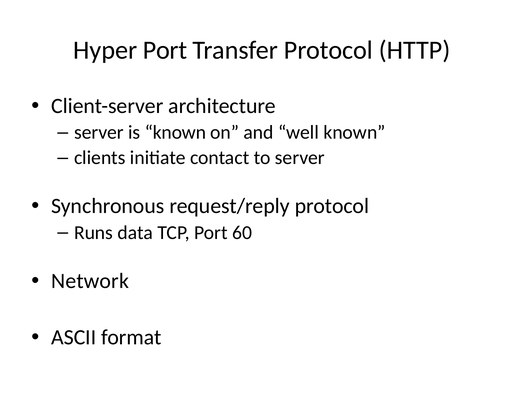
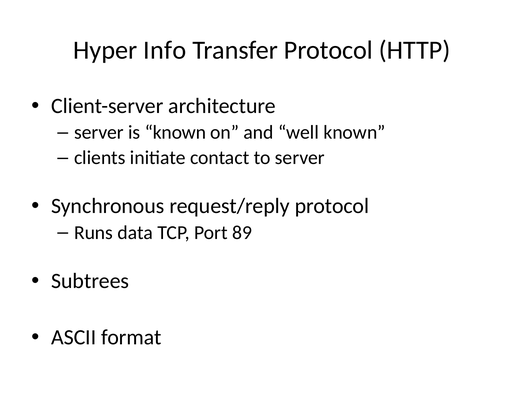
Hyper Port: Port -> Info (165, 50)
60: 60 -> 89 (242, 233)
Network: Network -> Subtrees (90, 281)
